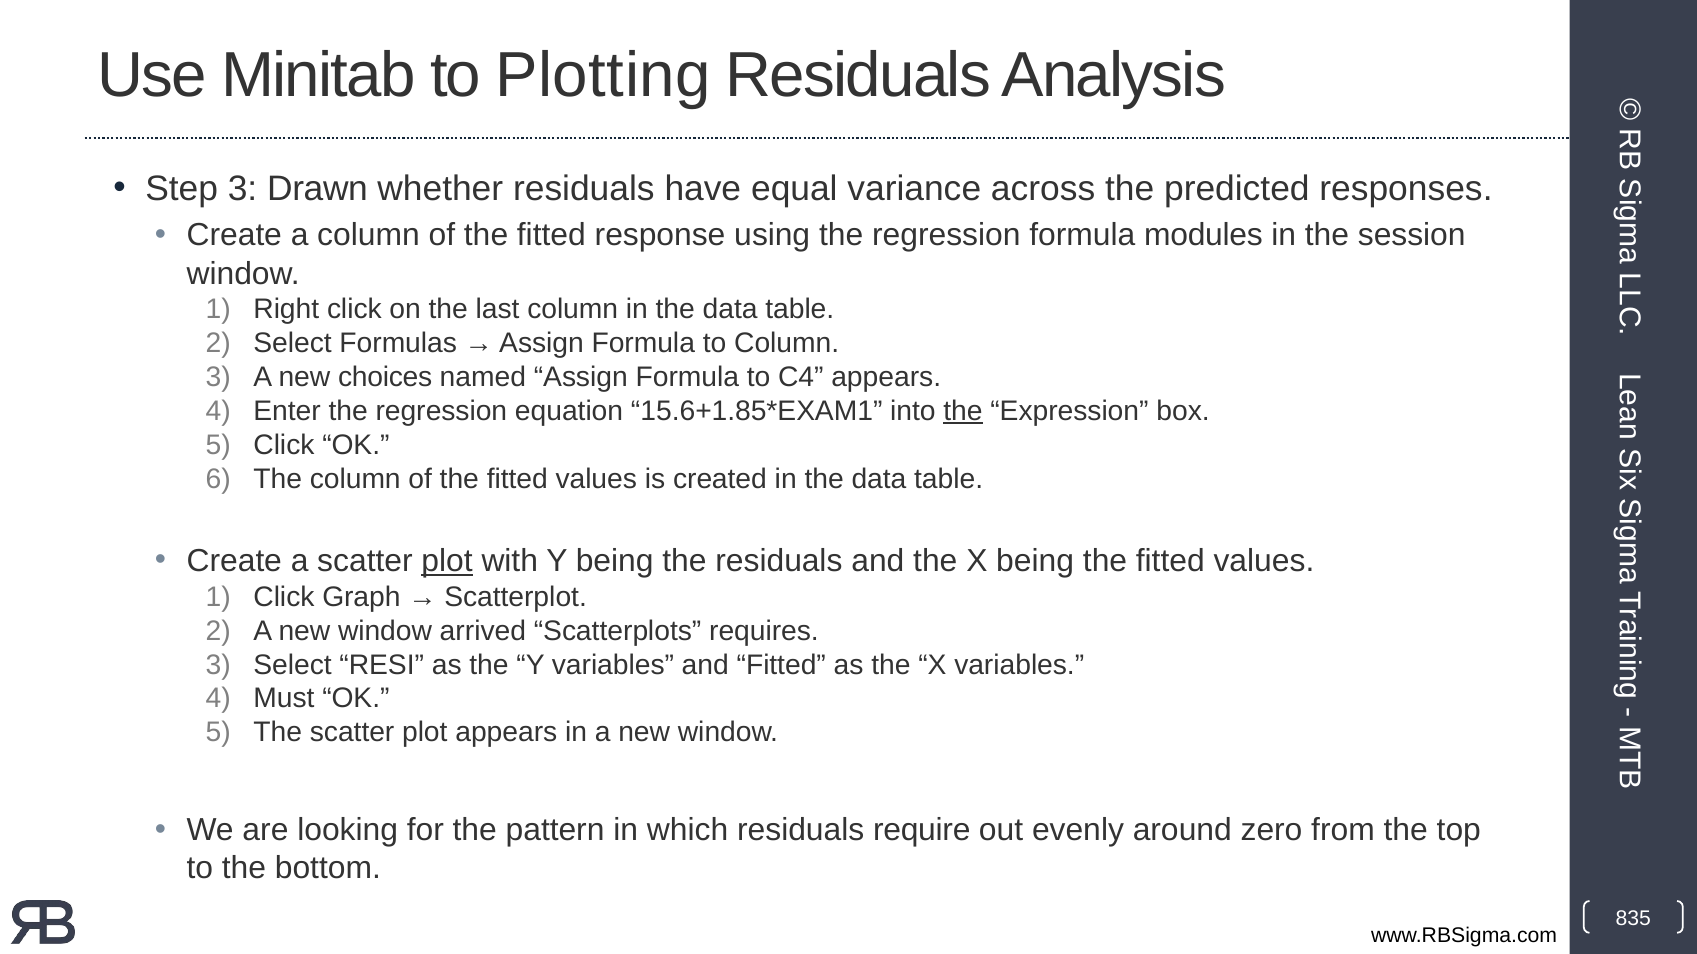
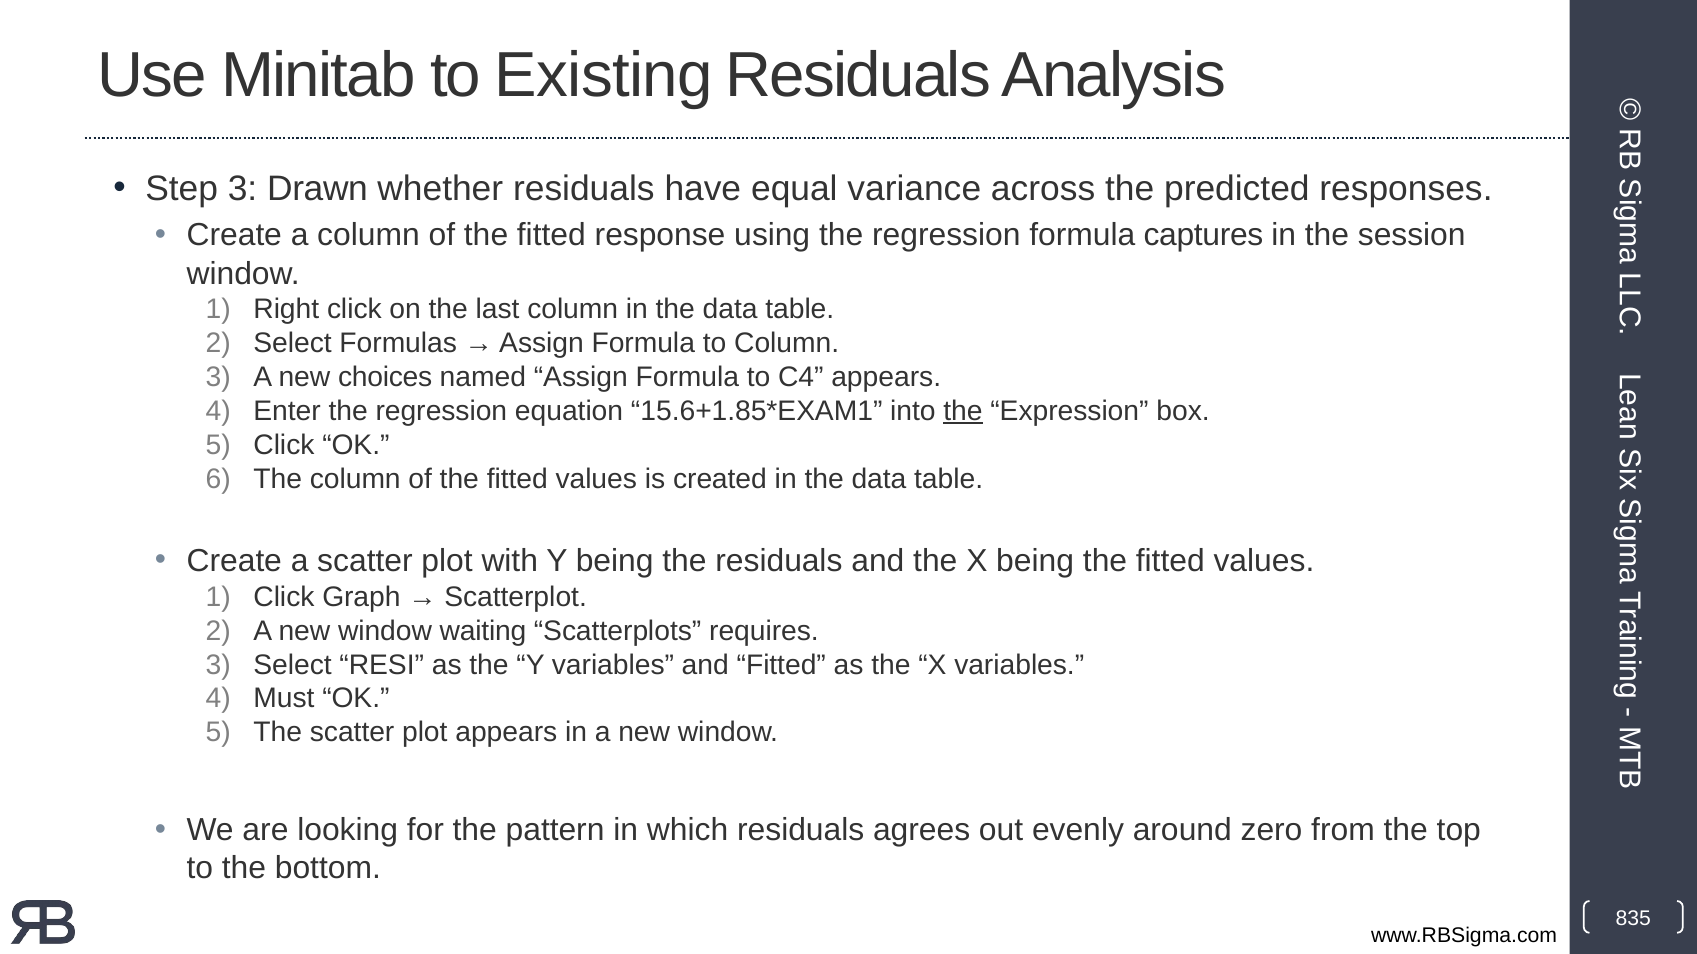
Plotting: Plotting -> Existing (604, 75)
modules: modules -> captures (1203, 236)
plot underline: present -> none (447, 561)
arrived: arrived -> waiting (483, 631)
require: require -> agrees (922, 831)
